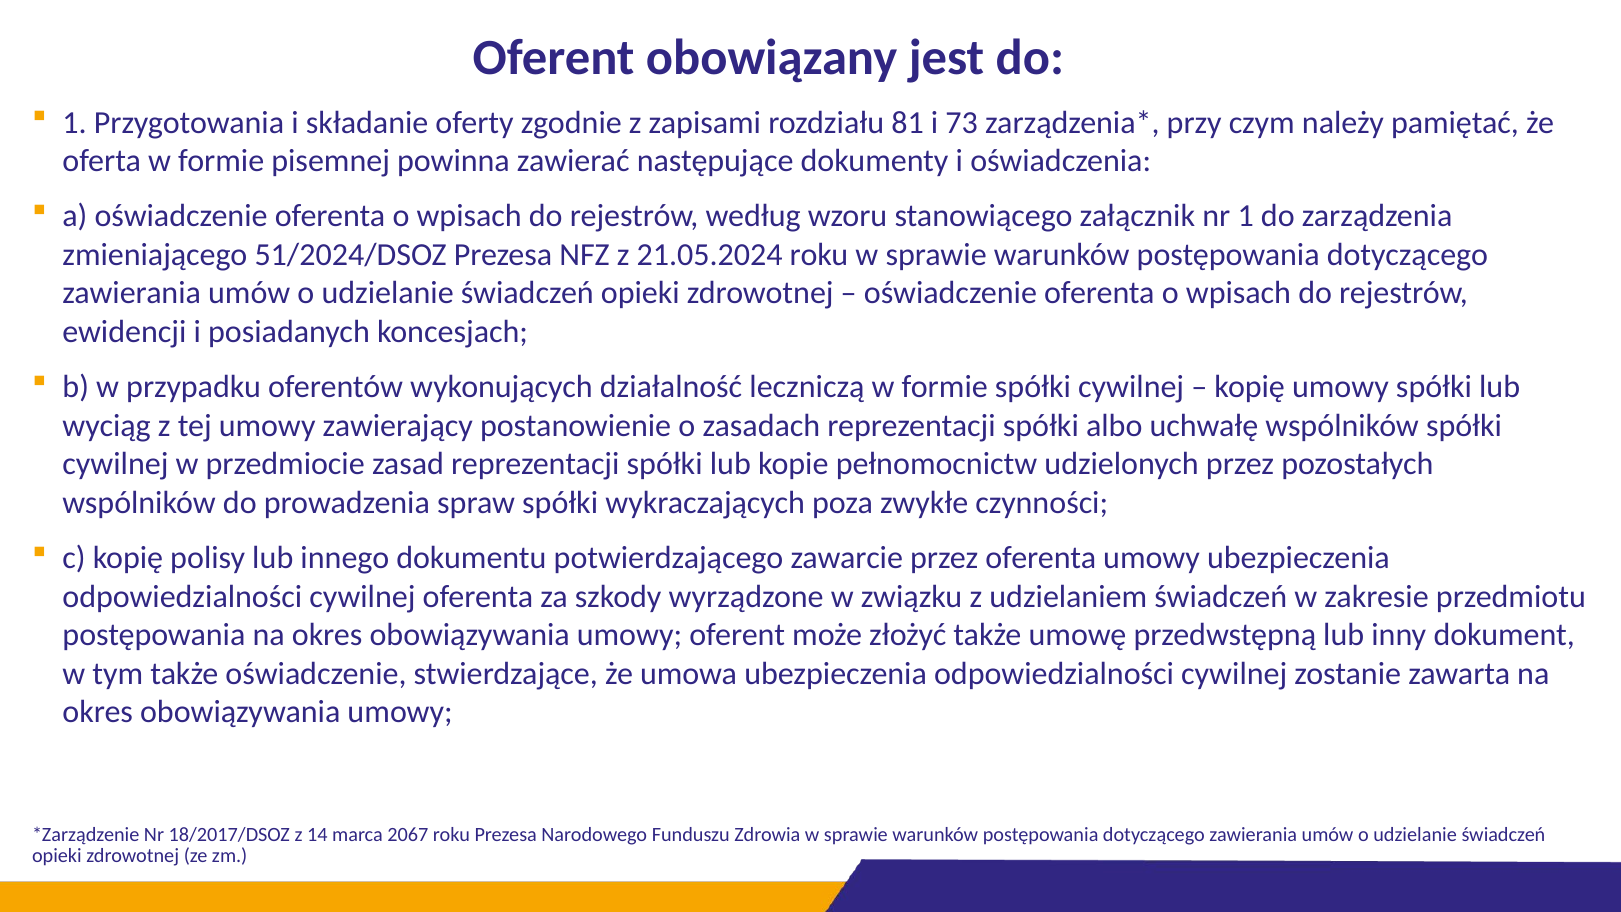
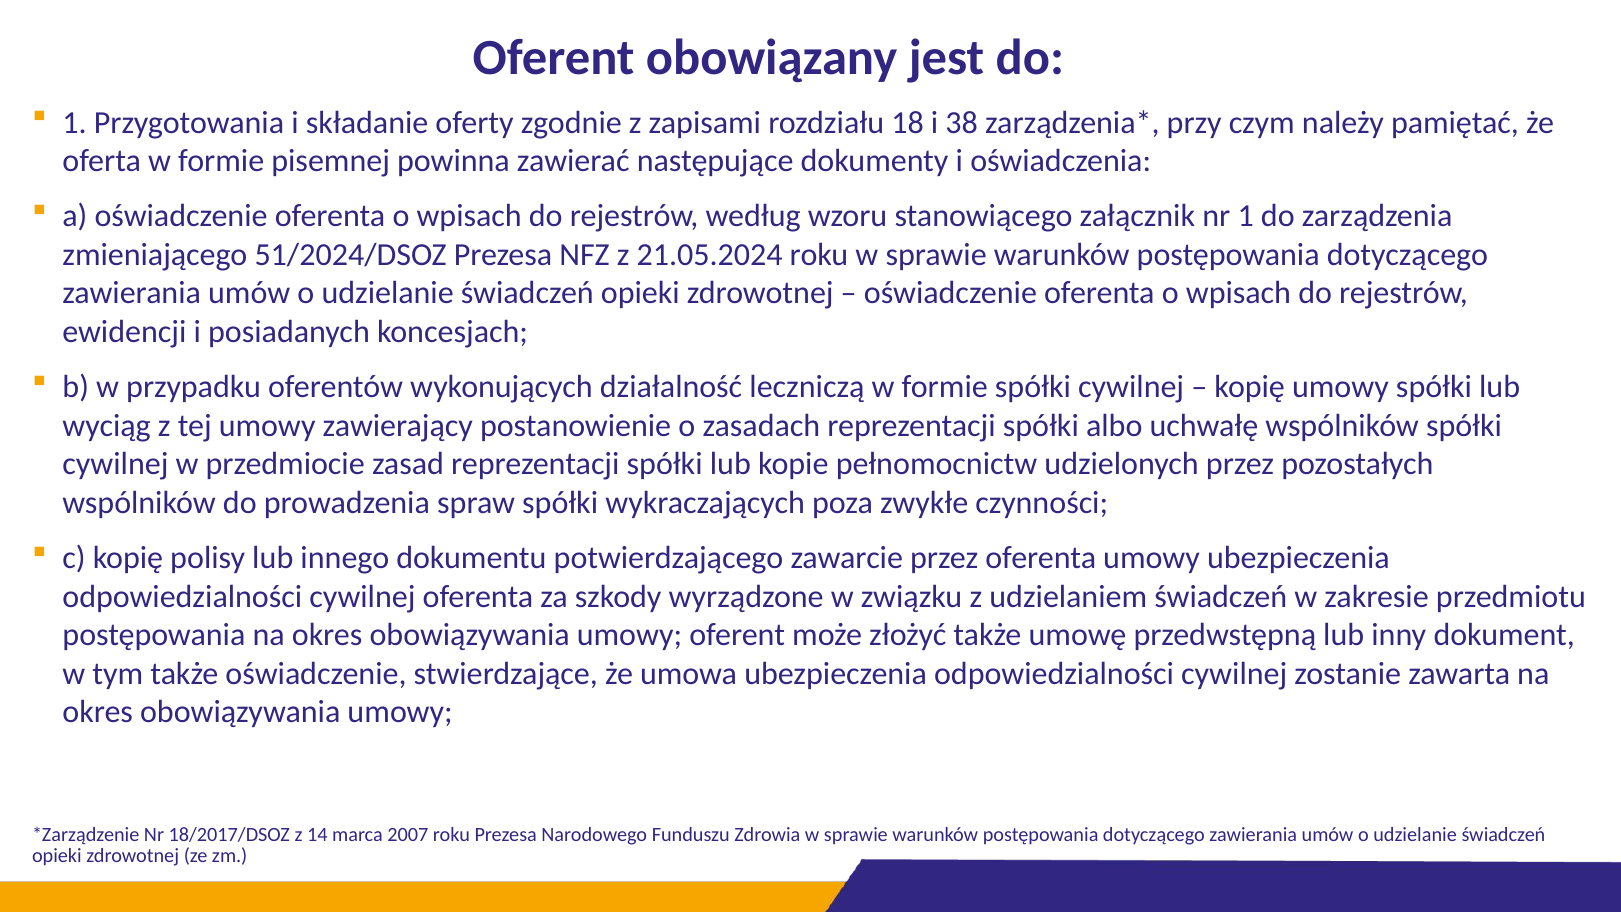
81: 81 -> 18 (908, 122)
73: 73 -> 38 (962, 122)
2067: 2067 -> 2007 (408, 834)
